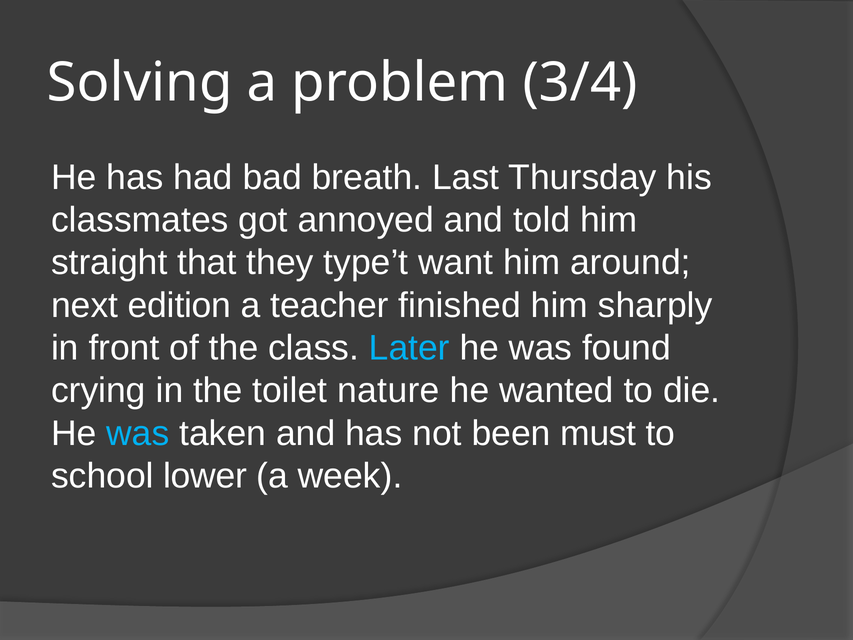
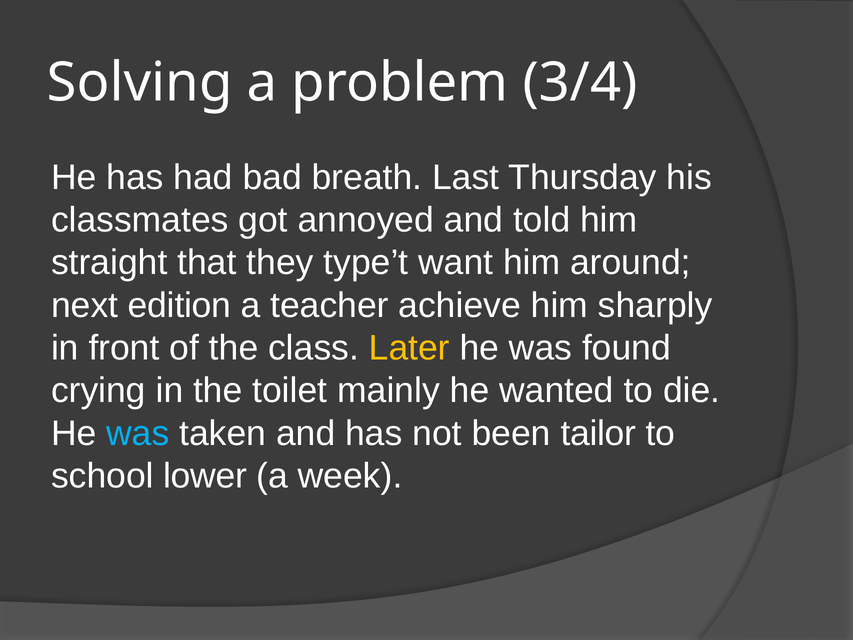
finished: finished -> achieve (460, 305)
Later colour: light blue -> yellow (409, 348)
nature: nature -> mainly (389, 391)
must: must -> tailor (598, 433)
